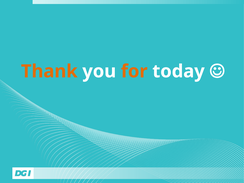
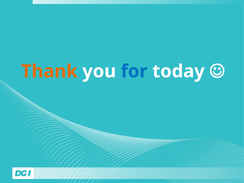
for colour: orange -> blue (134, 71)
